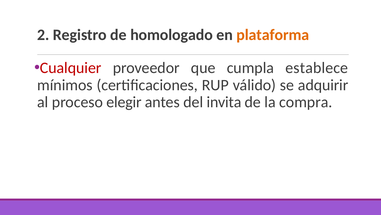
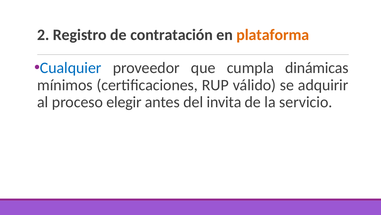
homologado: homologado -> contratación (172, 35)
Cualquier colour: red -> blue (71, 68)
establece: establece -> dinámicas (317, 68)
compra: compra -> servicio (306, 102)
